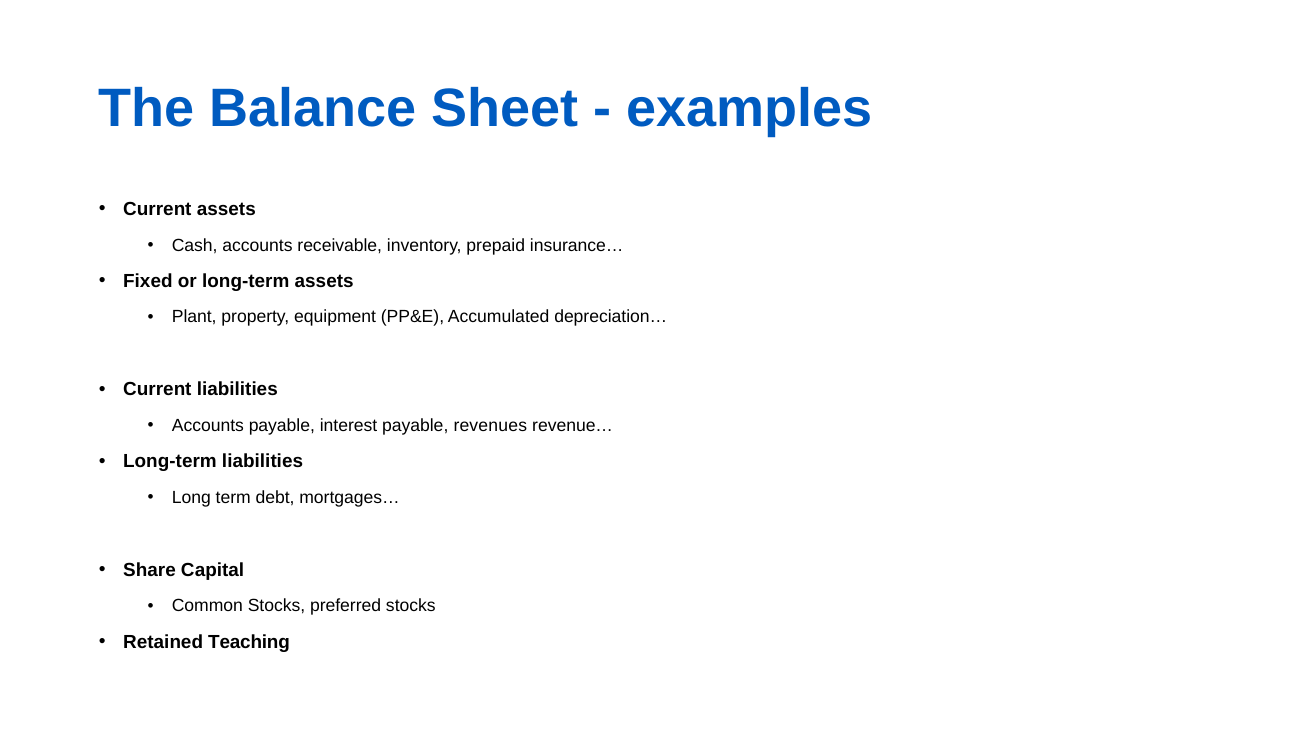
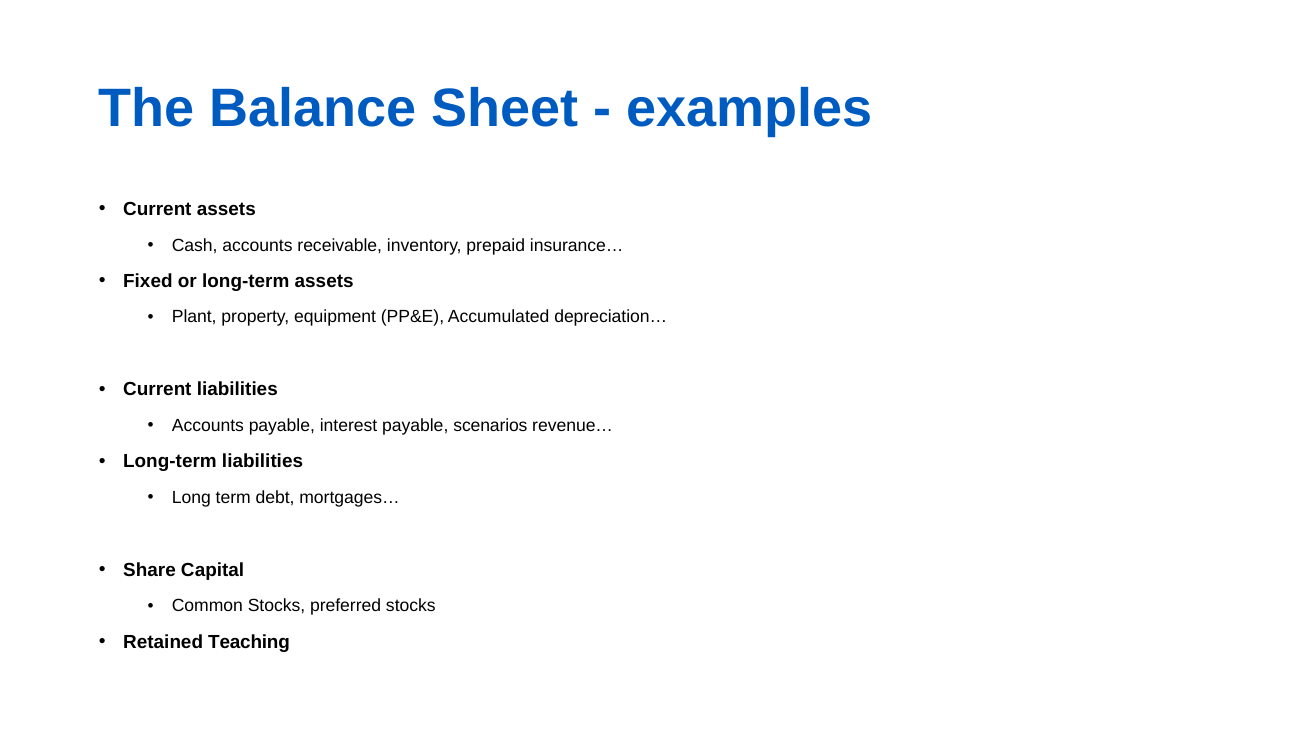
revenues: revenues -> scenarios (490, 425)
